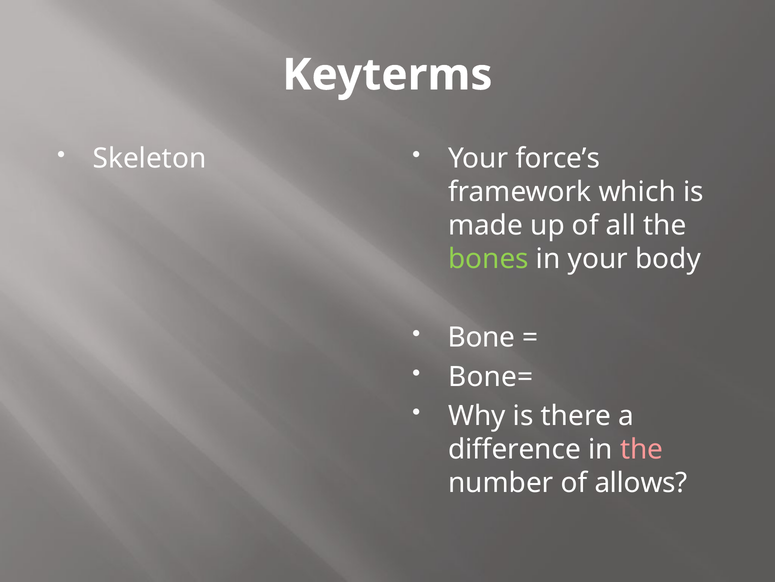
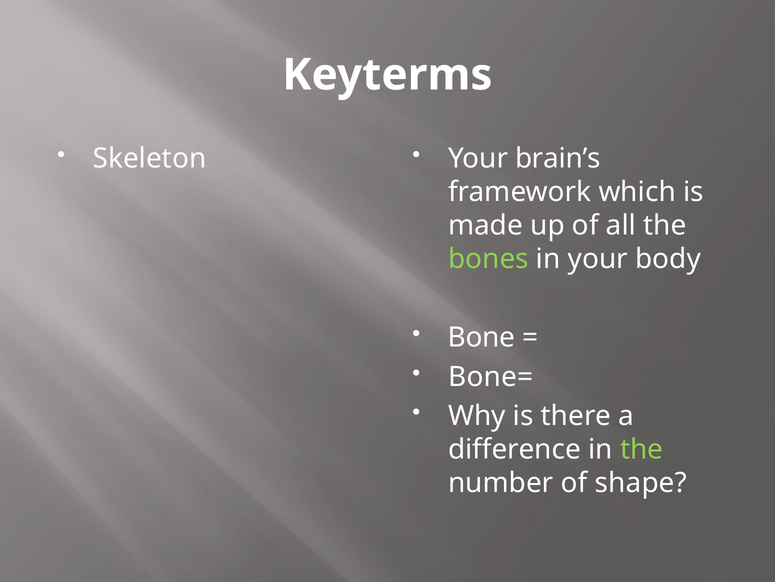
force’s: force’s -> brain’s (558, 158)
the colour: pink -> light green (642, 449)
allows: allows -> shape (641, 483)
